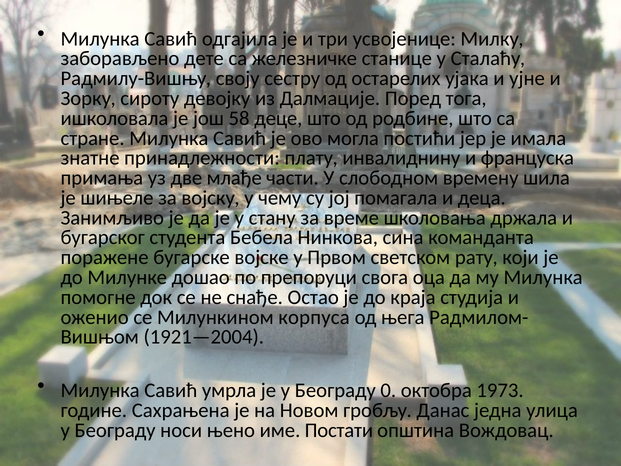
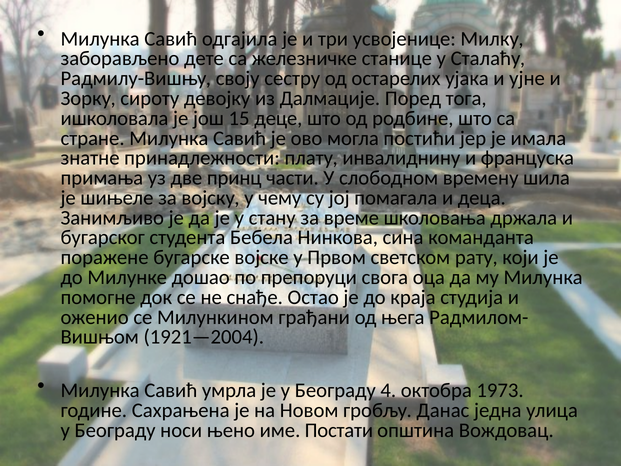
58: 58 -> 15 (239, 118)
млађе: млађе -> принц (234, 178)
корпуса: корпуса -> грађани (314, 317)
0: 0 -> 4 (388, 390)
